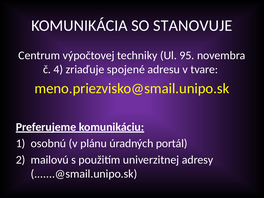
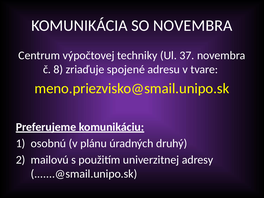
SO STANOVUJE: STANOVUJE -> NOVEMBRA (193, 26)
95: 95 -> 37 (187, 55)
4: 4 -> 8 (58, 69)
portál: portál -> druhý (172, 143)
